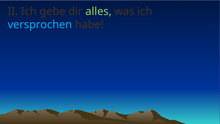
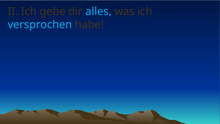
alles colour: light green -> light blue (99, 11)
